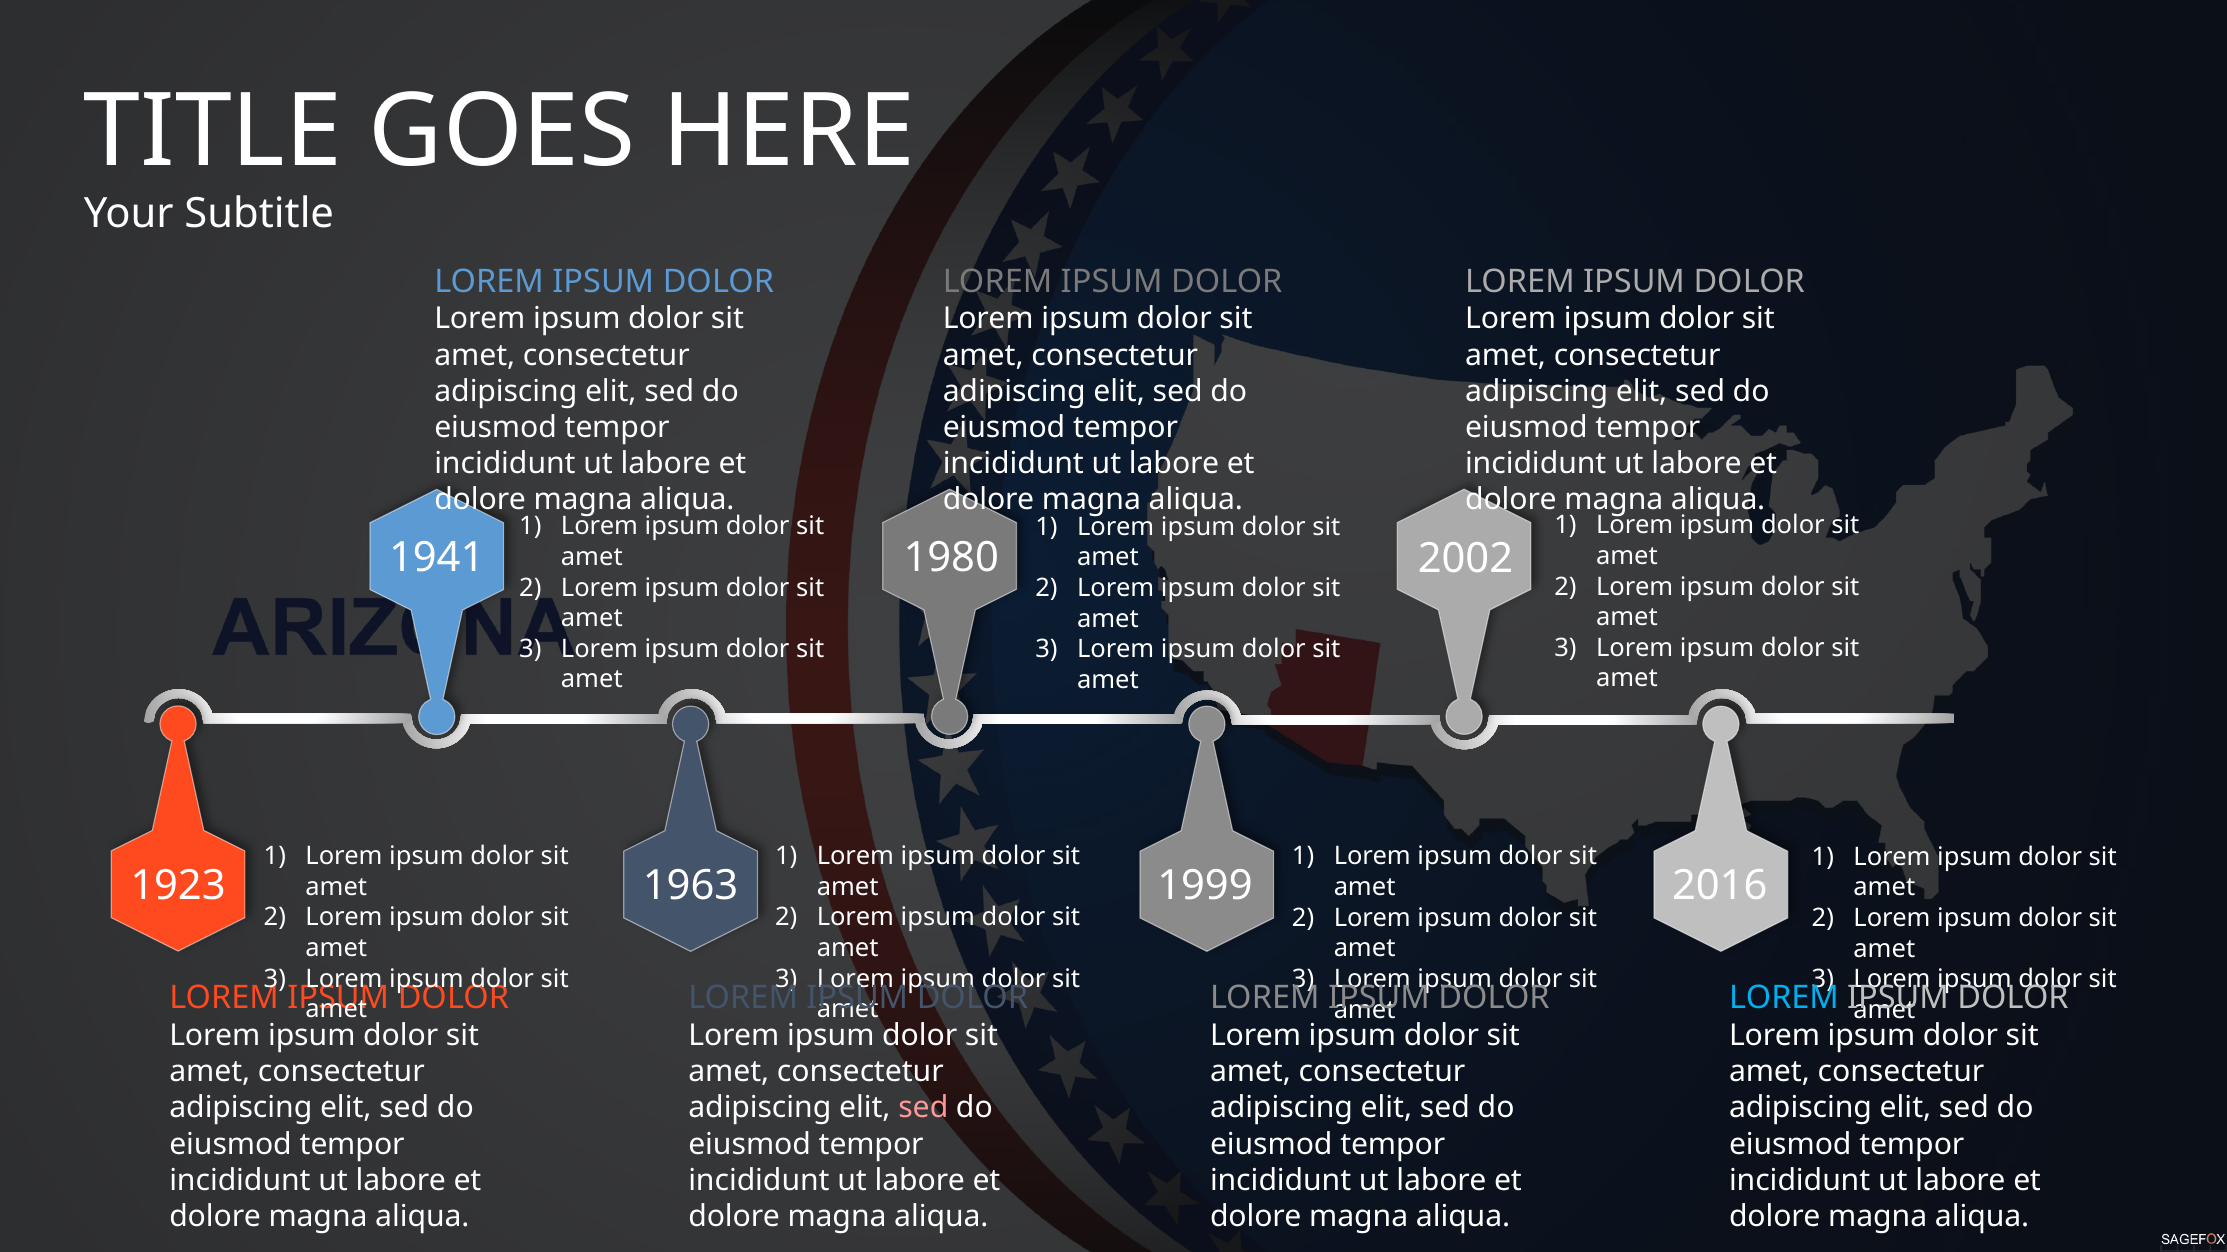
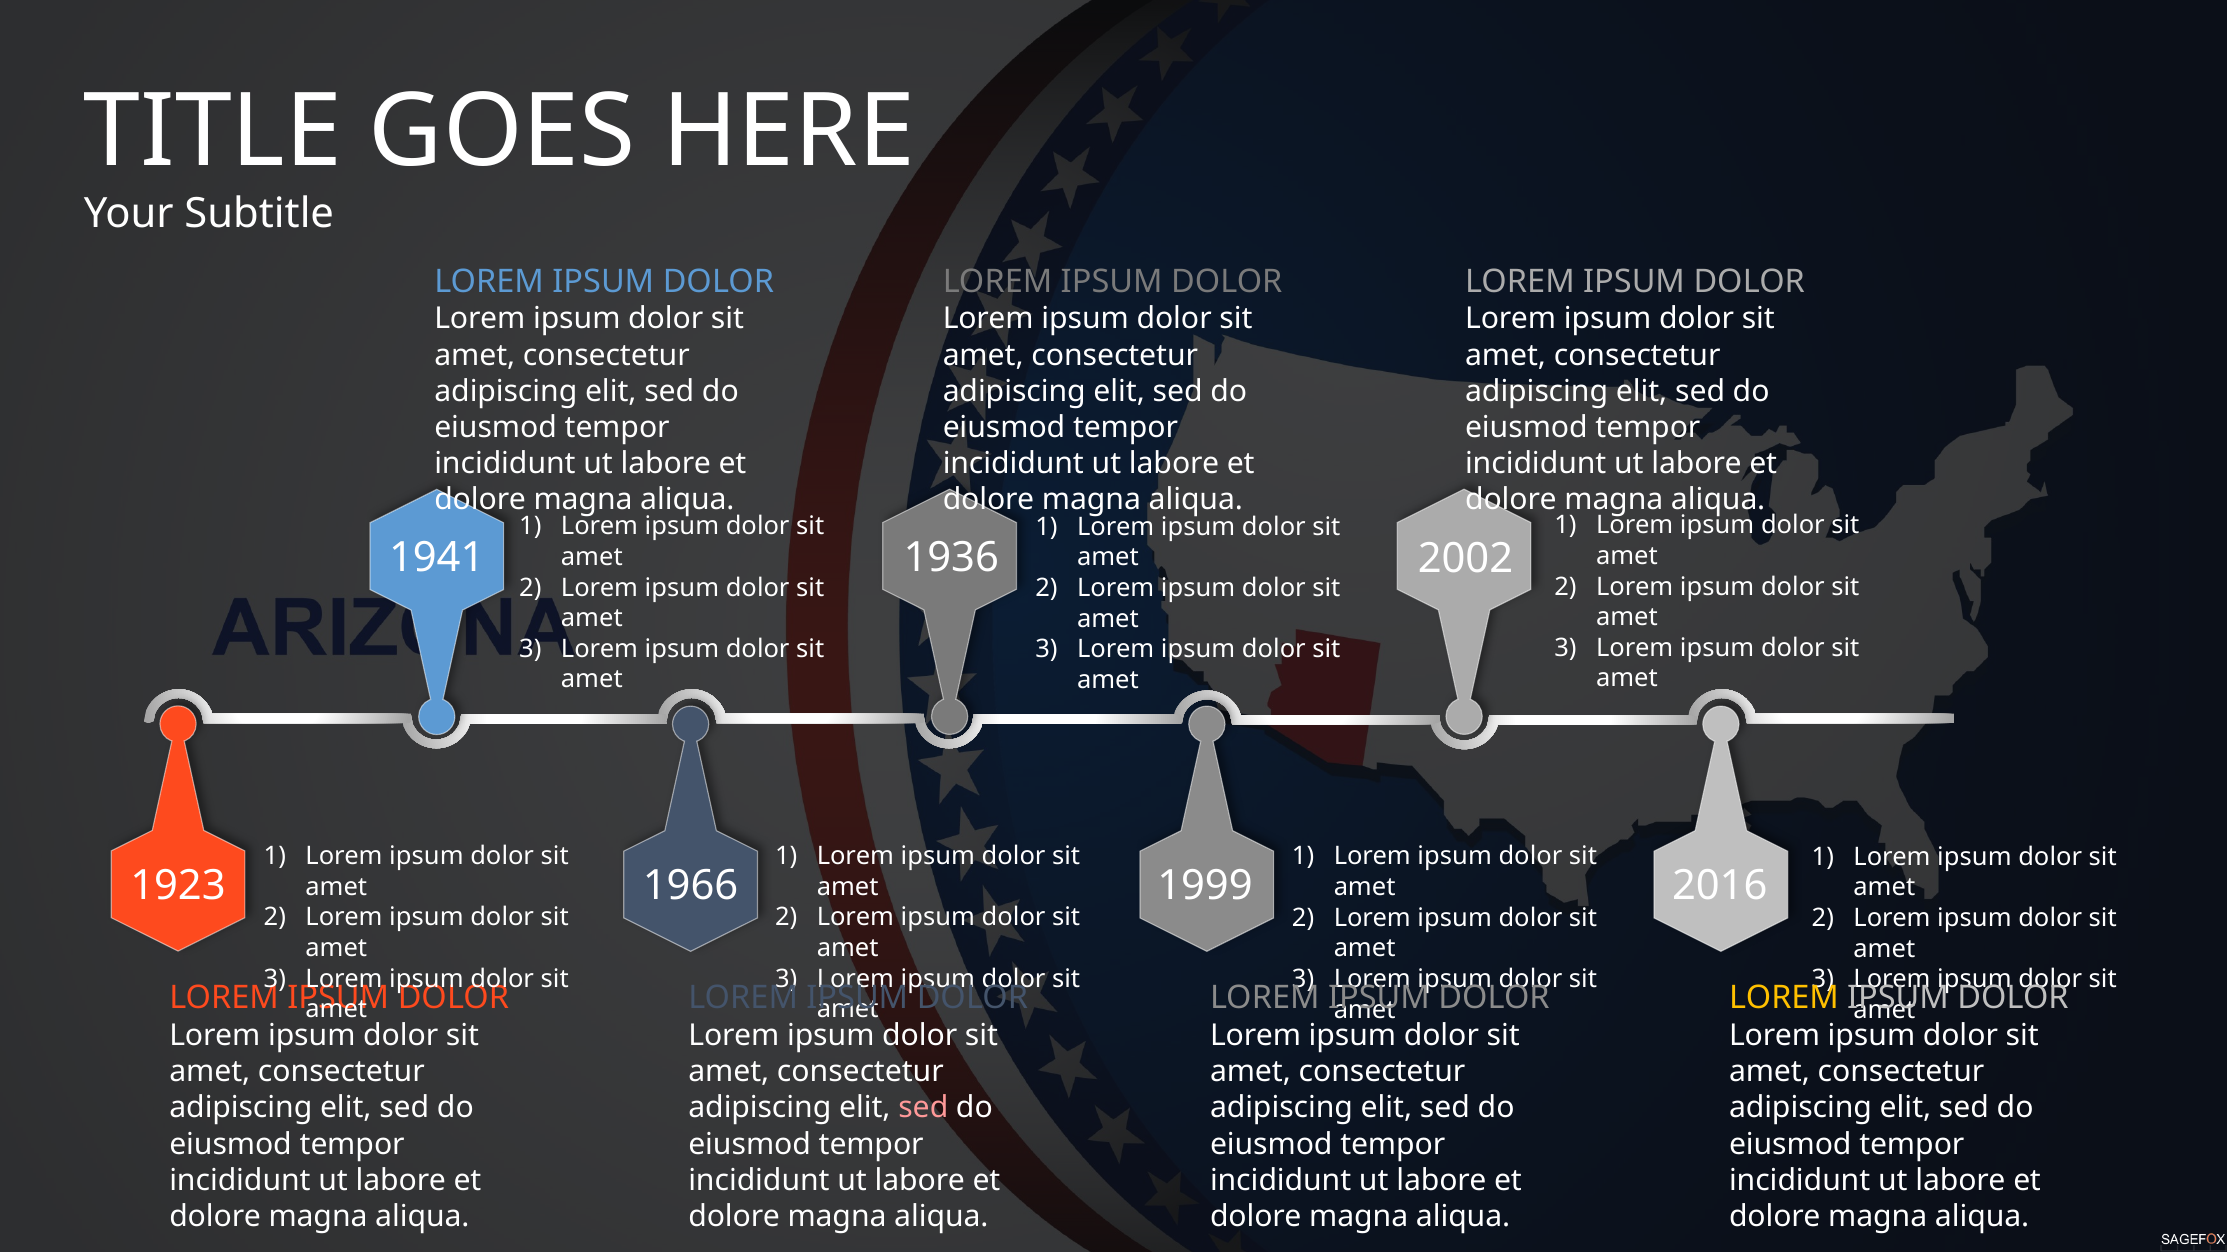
1980: 1980 -> 1936 (951, 558)
1963: 1963 -> 1966 (691, 886)
LOREM colour: light blue -> yellow (1784, 999)
